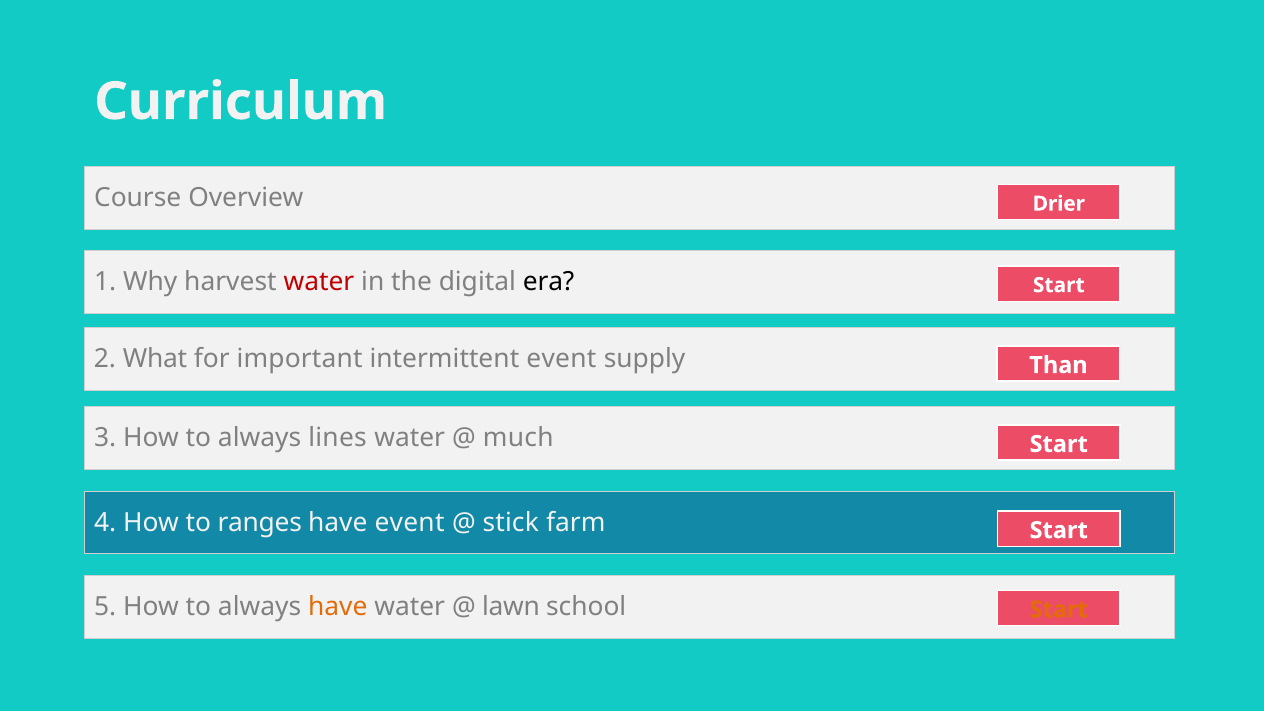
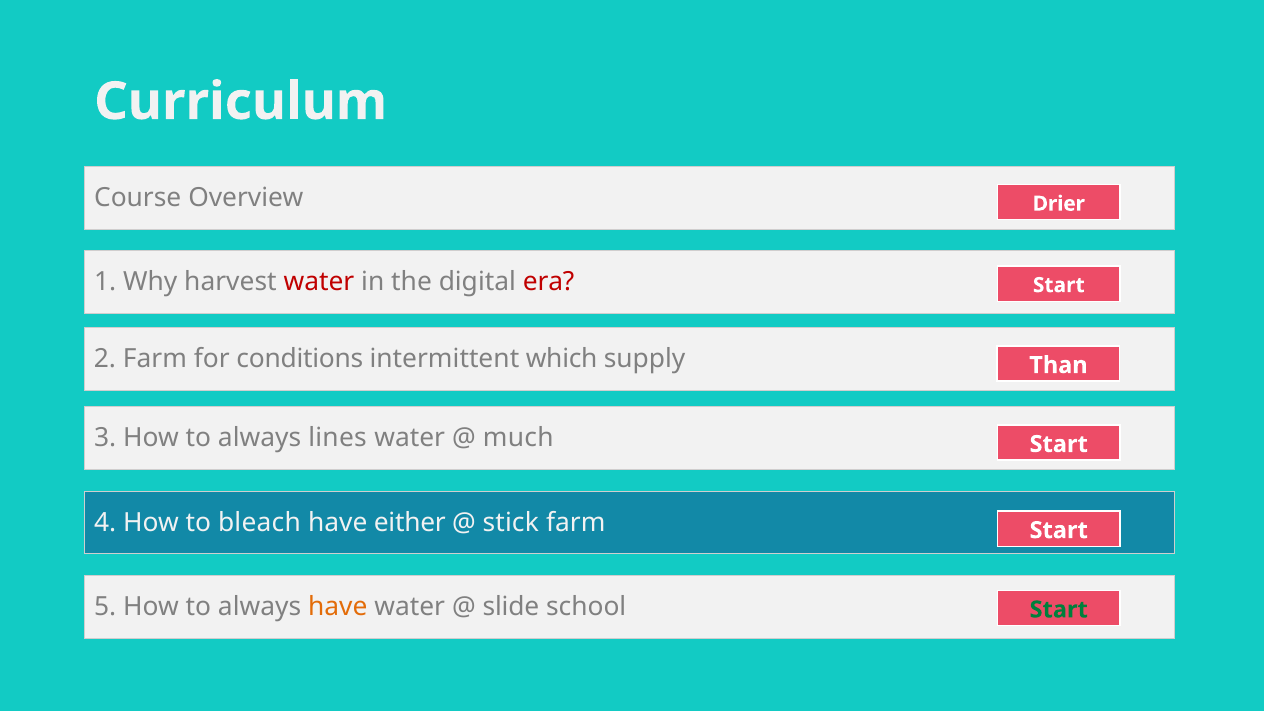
era colour: black -> red (549, 282)
2 What: What -> Farm (155, 359)
important: important -> conditions (300, 359)
intermittent event: event -> which (562, 359)
ranges: ranges -> bleach (259, 522)
have event: event -> either (410, 522)
lawn: lawn -> slide (511, 607)
Start colour: orange -> green (1059, 610)
